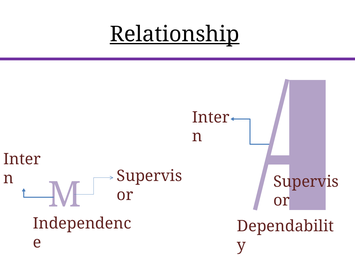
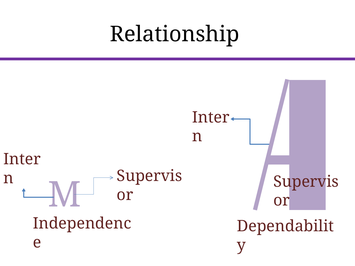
Relationship underline: present -> none (175, 34)
